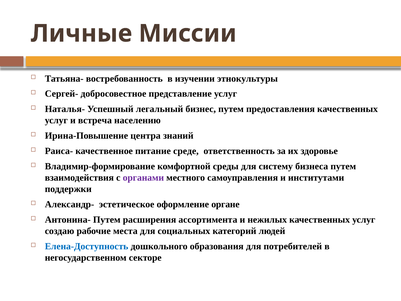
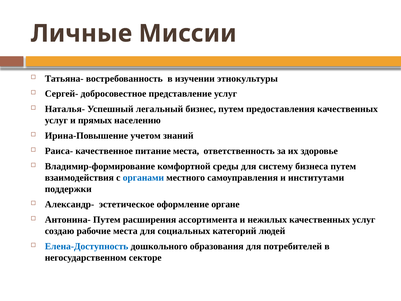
встреча: встреча -> прямых (95, 120)
центра: центра -> учетом (146, 136)
питание среде: среде -> места (186, 151)
органами colour: purple -> blue (143, 178)
